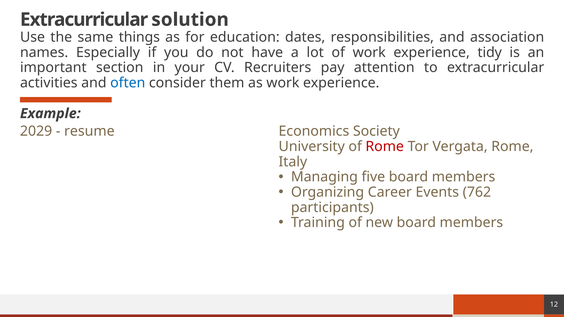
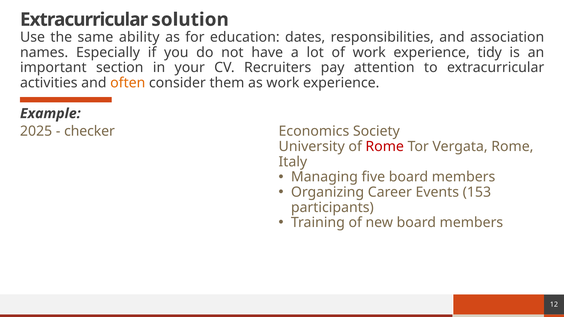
things: things -> ability (139, 37)
often colour: blue -> orange (128, 83)
2029: 2029 -> 2025 (36, 131)
resume: resume -> checker (89, 131)
762: 762 -> 153 (477, 192)
